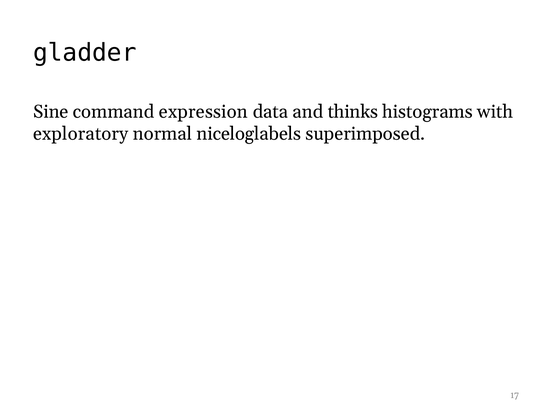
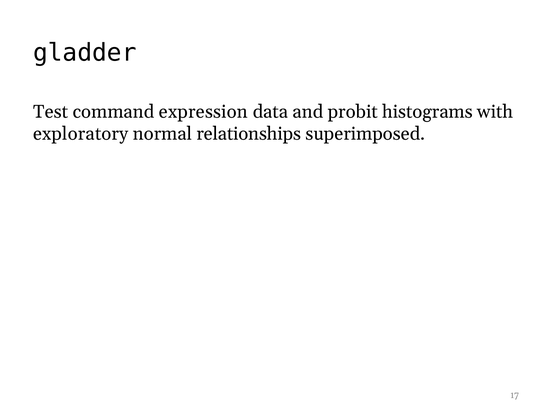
Sine: Sine -> Test (51, 112)
thinks: thinks -> probit (353, 112)
niceloglabels: niceloglabels -> relationships (249, 134)
